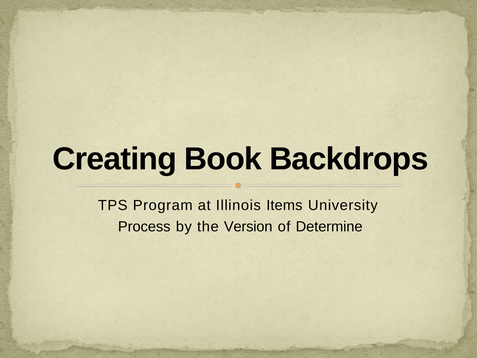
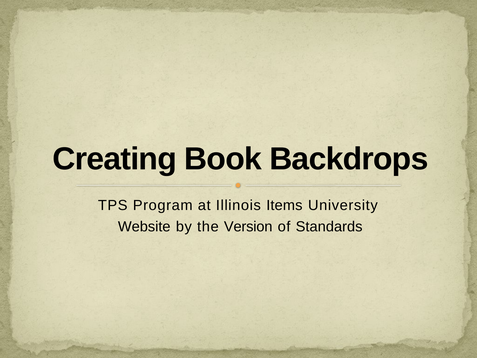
Process: Process -> Website (144, 227)
Determine: Determine -> Standards (329, 227)
